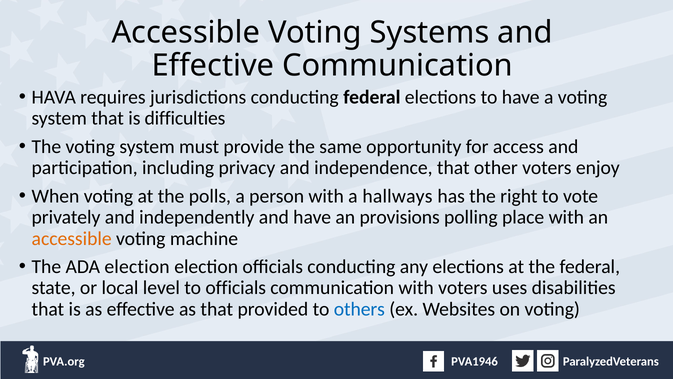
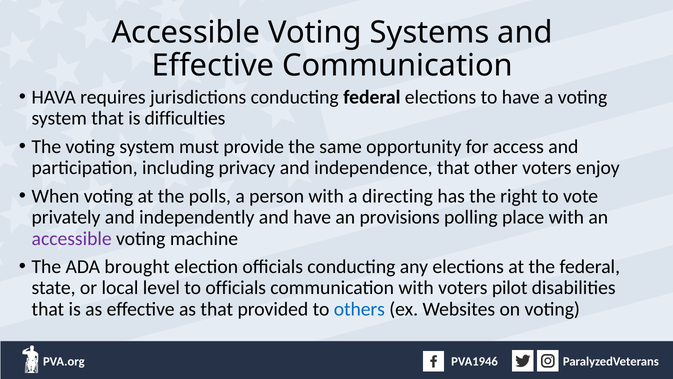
hallways: hallways -> directing (398, 196)
accessible colour: orange -> purple (72, 238)
ADA election: election -> brought (137, 266)
uses: uses -> pilot (510, 288)
